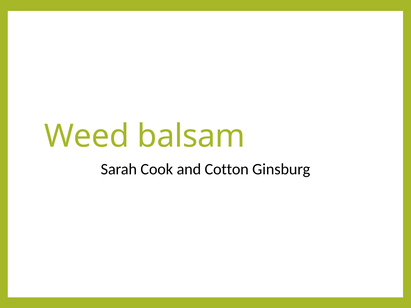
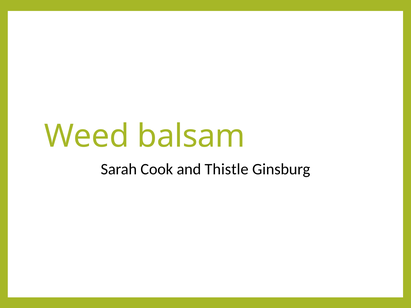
Cotton: Cotton -> Thistle (227, 170)
